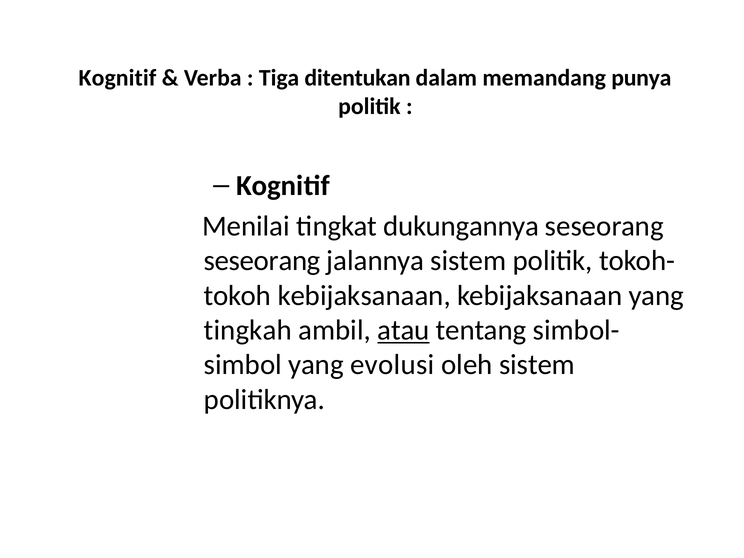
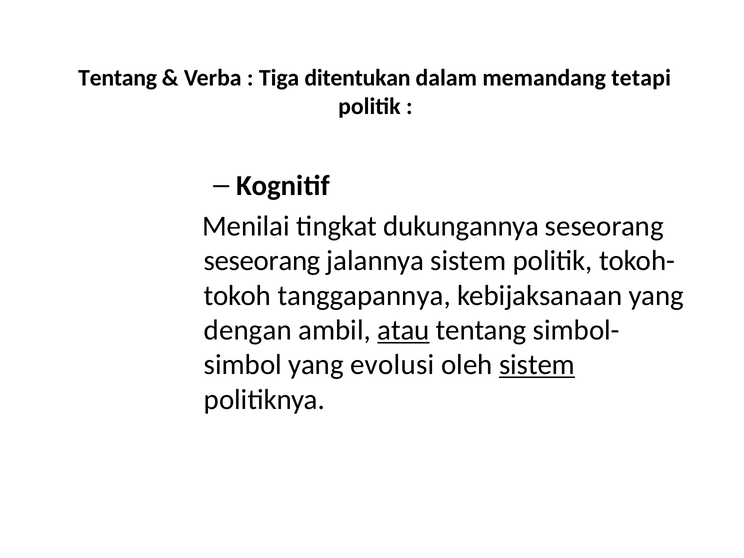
Kognitif: Kognitif -> Tentang (118, 78)
punya: punya -> tetapi (641, 78)
kebijaksanaan: kebijaksanaan -> tanggapannya (364, 296)
tingkah: tingkah -> dengan (248, 330)
sistem underline: none -> present (537, 365)
